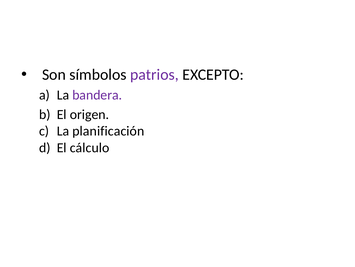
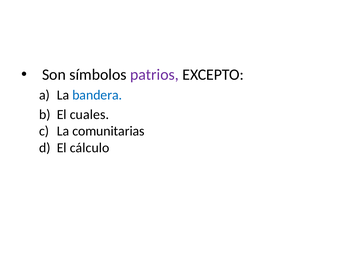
bandera colour: purple -> blue (97, 95)
origen: origen -> cuales (89, 114)
planificación: planificación -> comunitarias (108, 131)
